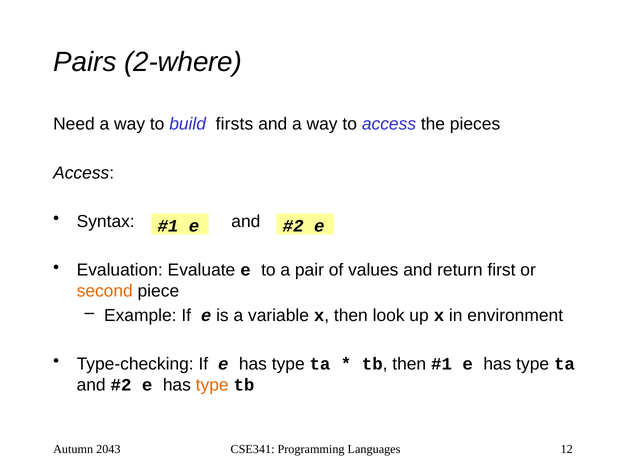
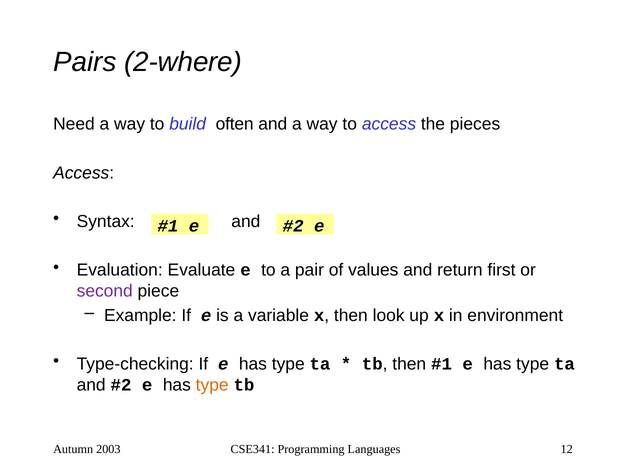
firsts: firsts -> often (235, 124)
second colour: orange -> purple (105, 291)
2043: 2043 -> 2003 (108, 449)
